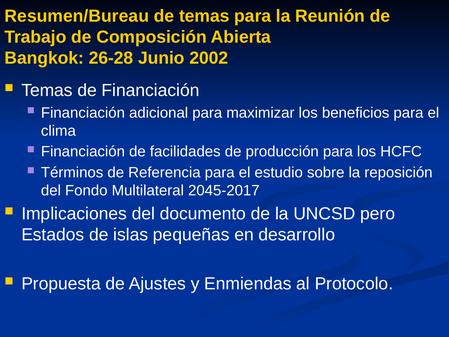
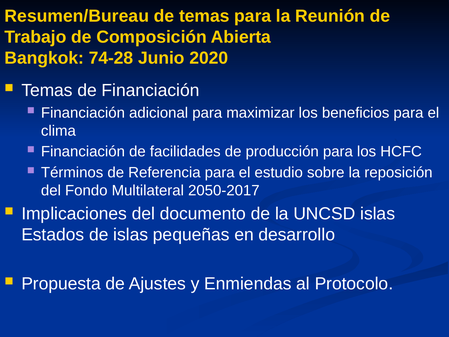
26-28: 26-28 -> 74-28 (111, 58)
2002: 2002 -> 2020 (209, 58)
2045-2017: 2045-2017 -> 2050-2017 (224, 191)
UNCSD pero: pero -> islas (378, 214)
